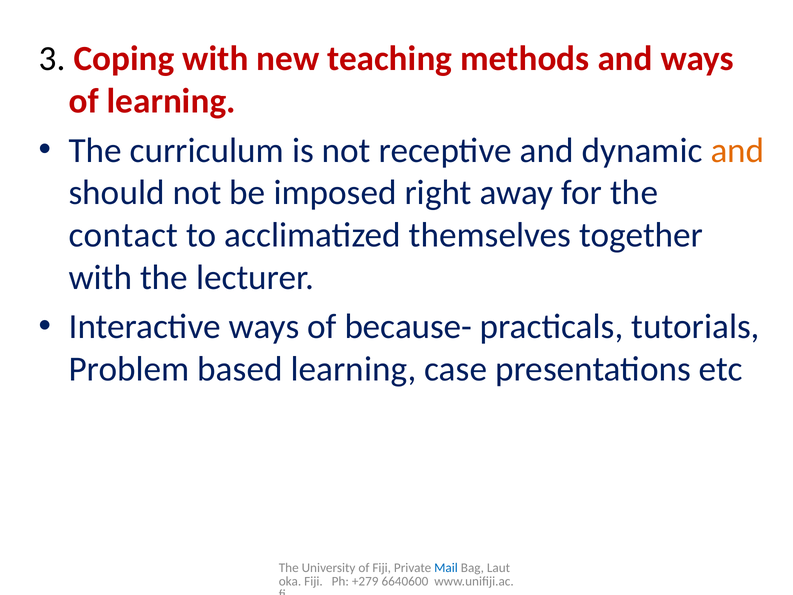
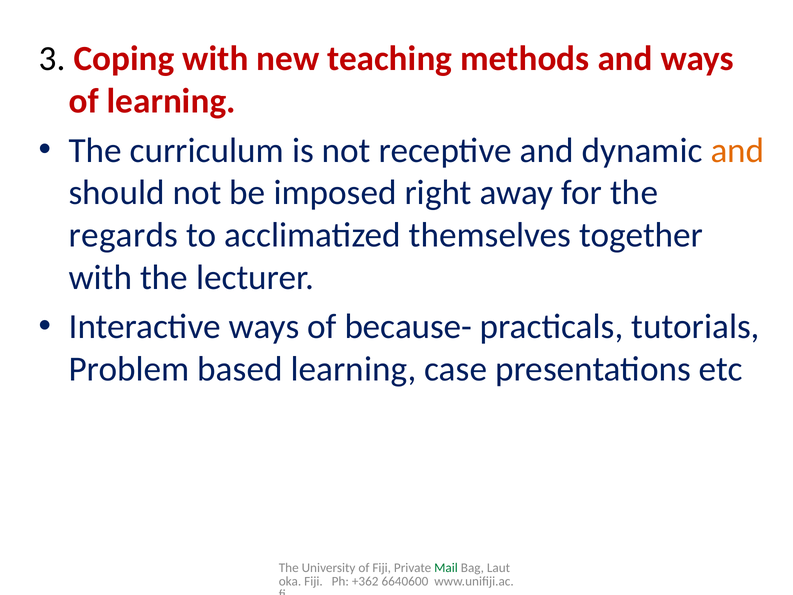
contact: contact -> regards (123, 235)
Mail colour: blue -> green (446, 568)
+279: +279 -> +362 (365, 581)
